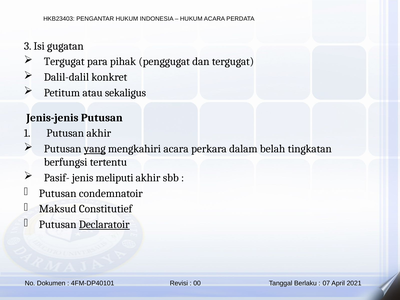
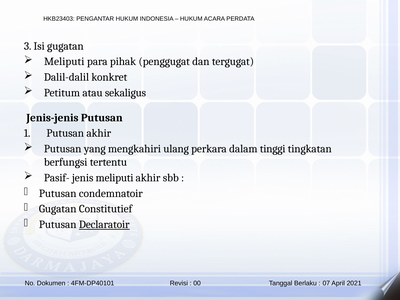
Tergugat: Tergugat -> Meliputi (64, 62)
yang underline: present -> none (95, 149)
mengkahiri acara: acara -> ulang (176, 149)
belah: belah -> tinggi (273, 149)
Maksud: Maksud -> Gugatan (58, 209)
